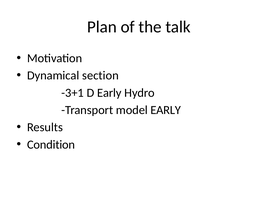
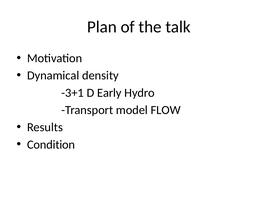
section: section -> density (100, 76)
model EARLY: EARLY -> FLOW (166, 110)
